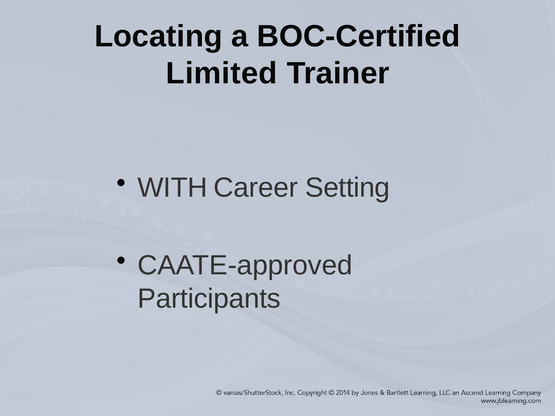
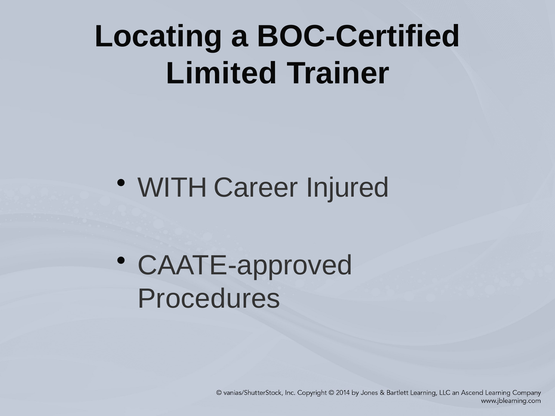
Setting: Setting -> Injured (348, 188)
Participants: Participants -> Procedures (209, 299)
